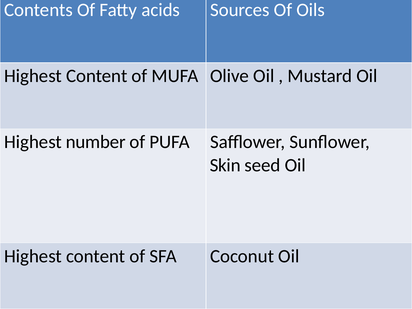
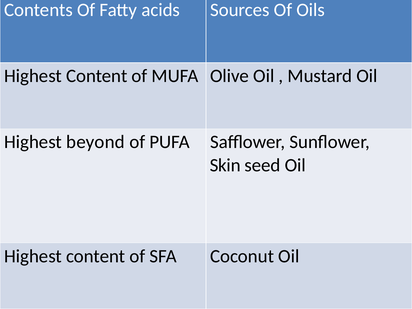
number: number -> beyond (96, 142)
